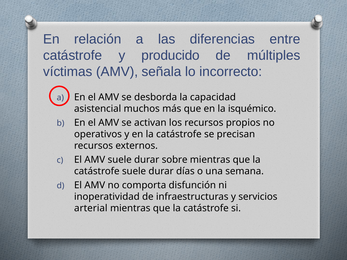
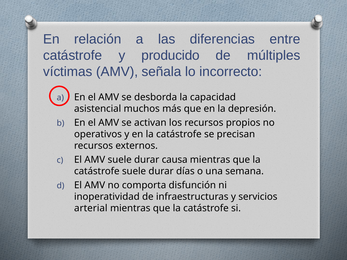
isquémico: isquémico -> depresión (252, 109)
sobre: sobre -> causa (175, 160)
